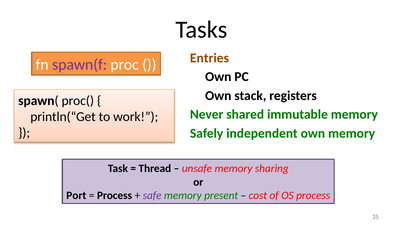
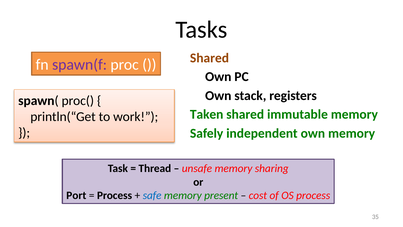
Entries: Entries -> Shared (209, 58)
Never: Never -> Taken (207, 114)
safe colour: purple -> blue (152, 195)
